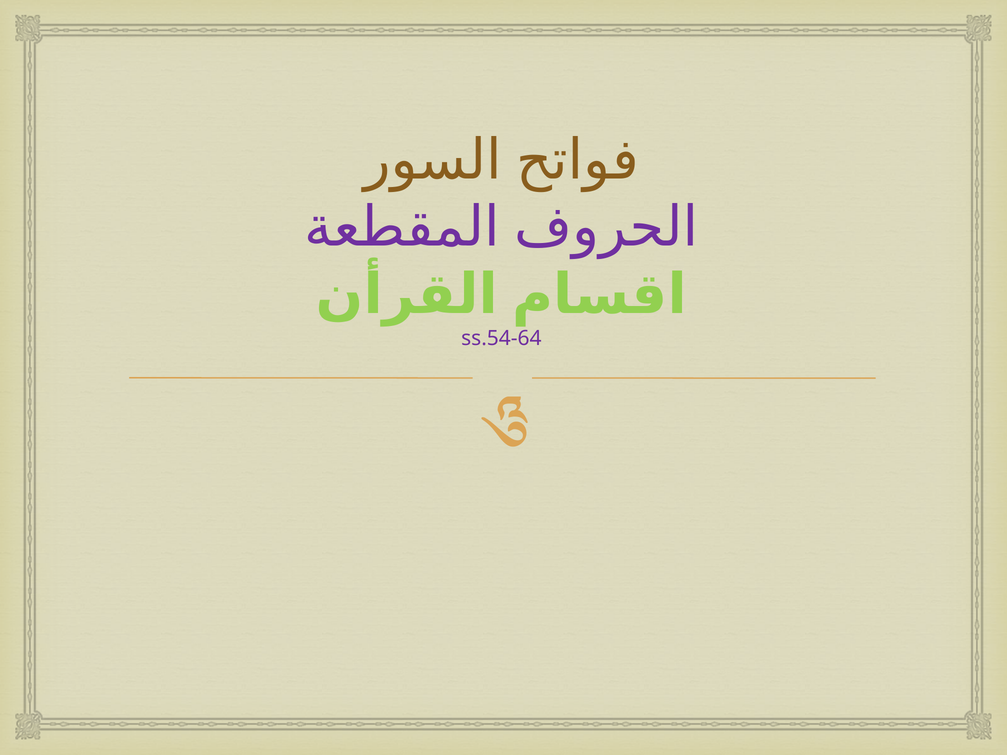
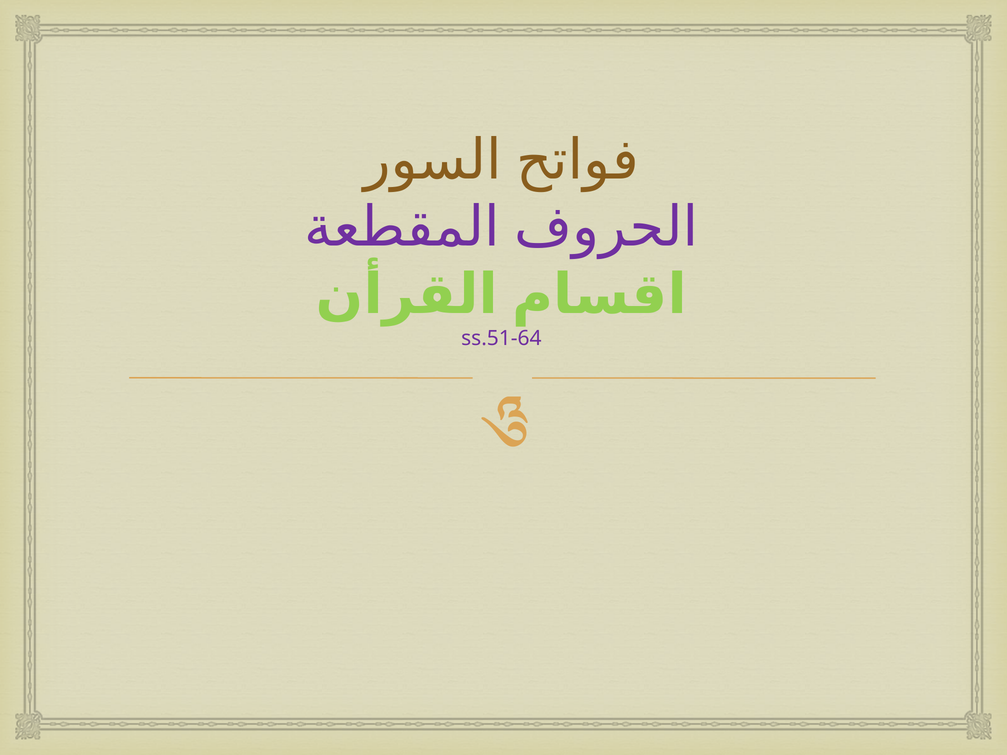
ss.54-64: ss.54-64 -> ss.51-64 (501, 338)
